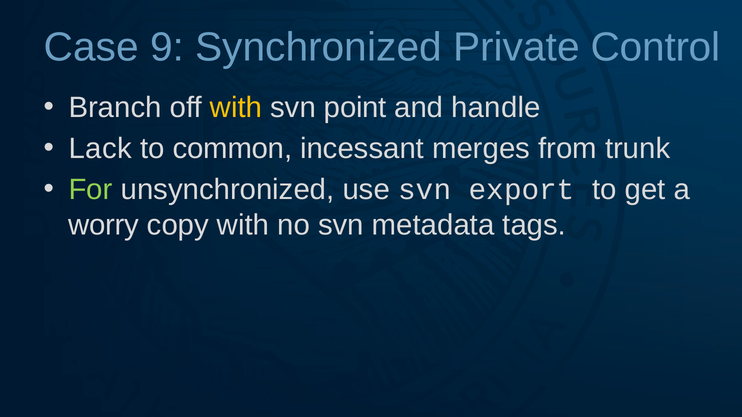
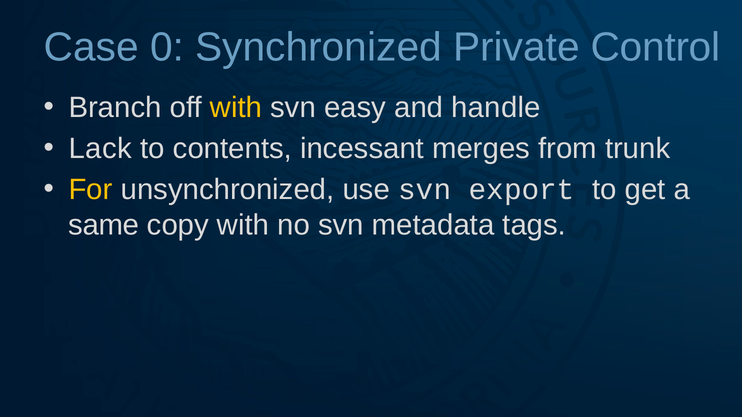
9: 9 -> 0 (167, 47)
point: point -> easy (355, 108)
common: common -> contents (232, 149)
For colour: light green -> yellow (91, 190)
worry: worry -> same (104, 225)
